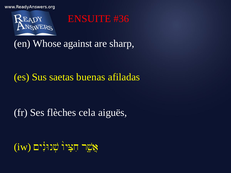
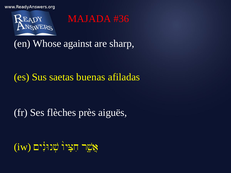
ENSUITE: ENSUITE -> MAJADA (89, 19)
cela: cela -> près (87, 113)
